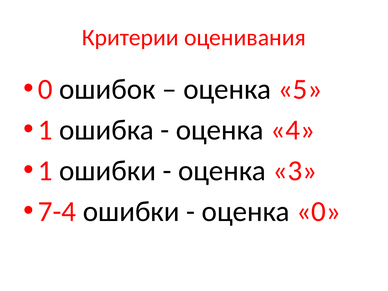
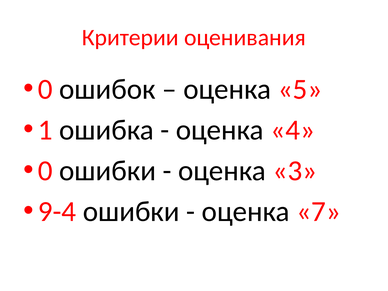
1: 1 -> 0 (45, 171)
7-4: 7-4 -> 9-4 (57, 212)
оценка 0: 0 -> 7 (319, 212)
